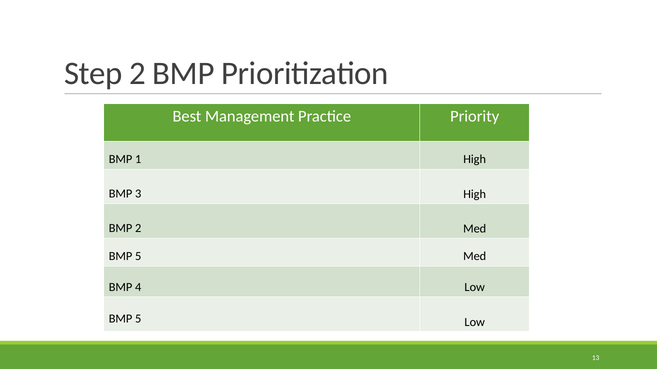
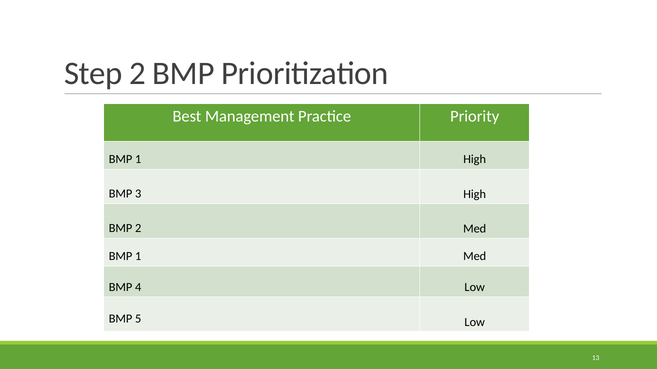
5: 5 -> 1 (138, 257)
